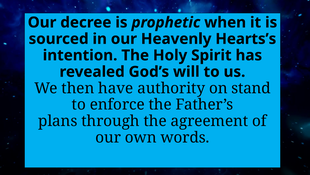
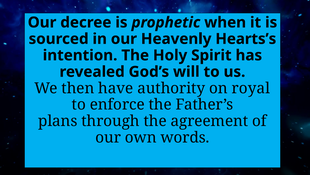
stand: stand -> royal (251, 88)
